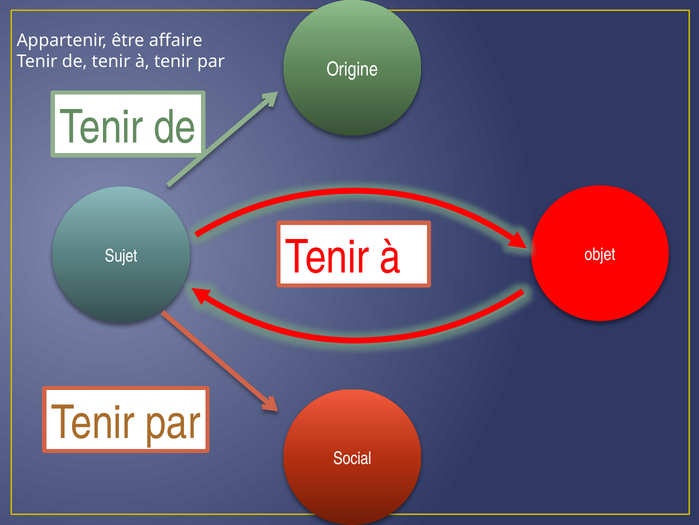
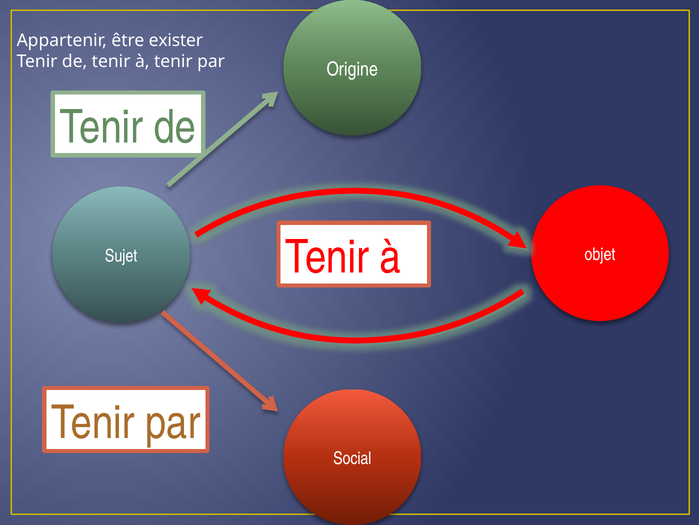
affaire: affaire -> exister (176, 41)
